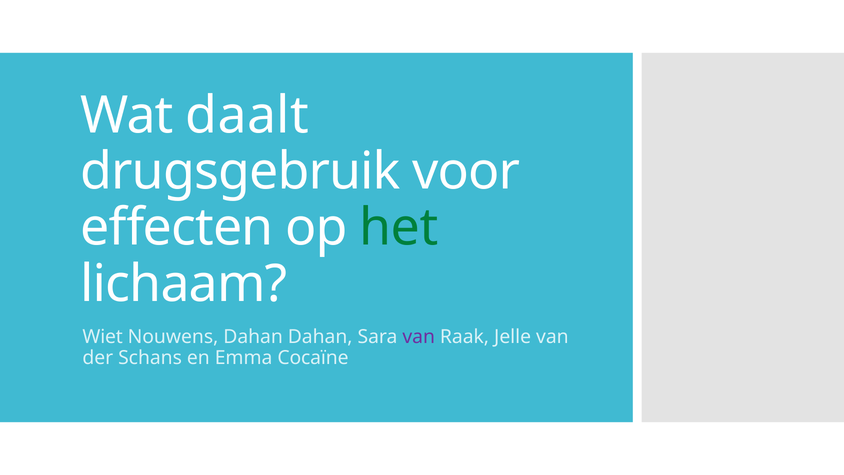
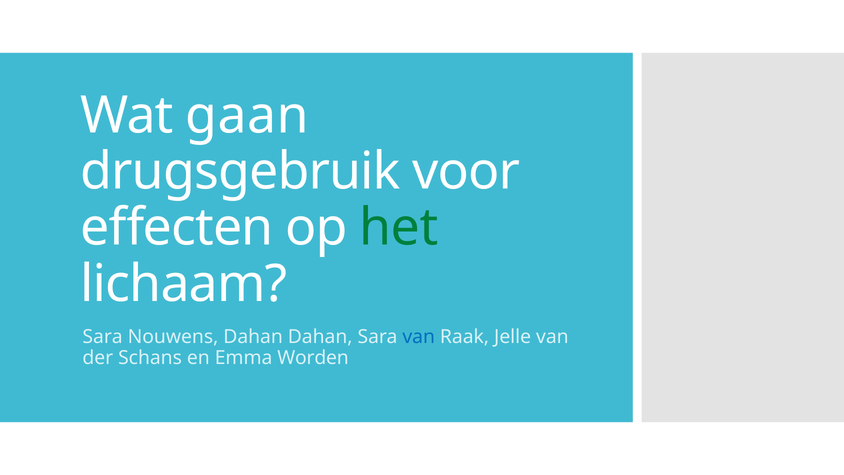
daalt: daalt -> gaan (247, 116)
Wiet: Wiet -> Sara (103, 337)
van colour: purple -> blue (419, 337)
Cocaïne: Cocaïne -> Worden (313, 358)
